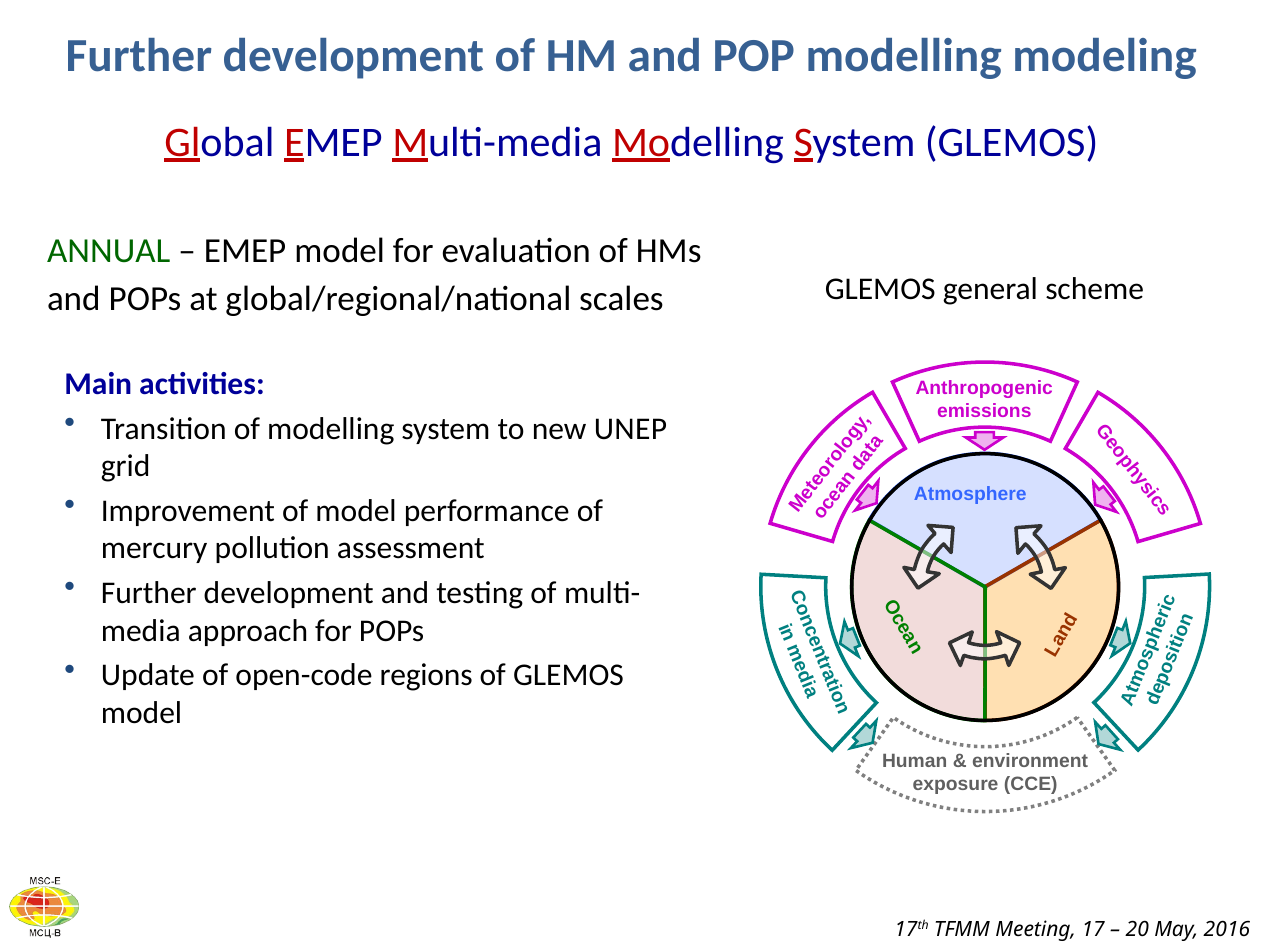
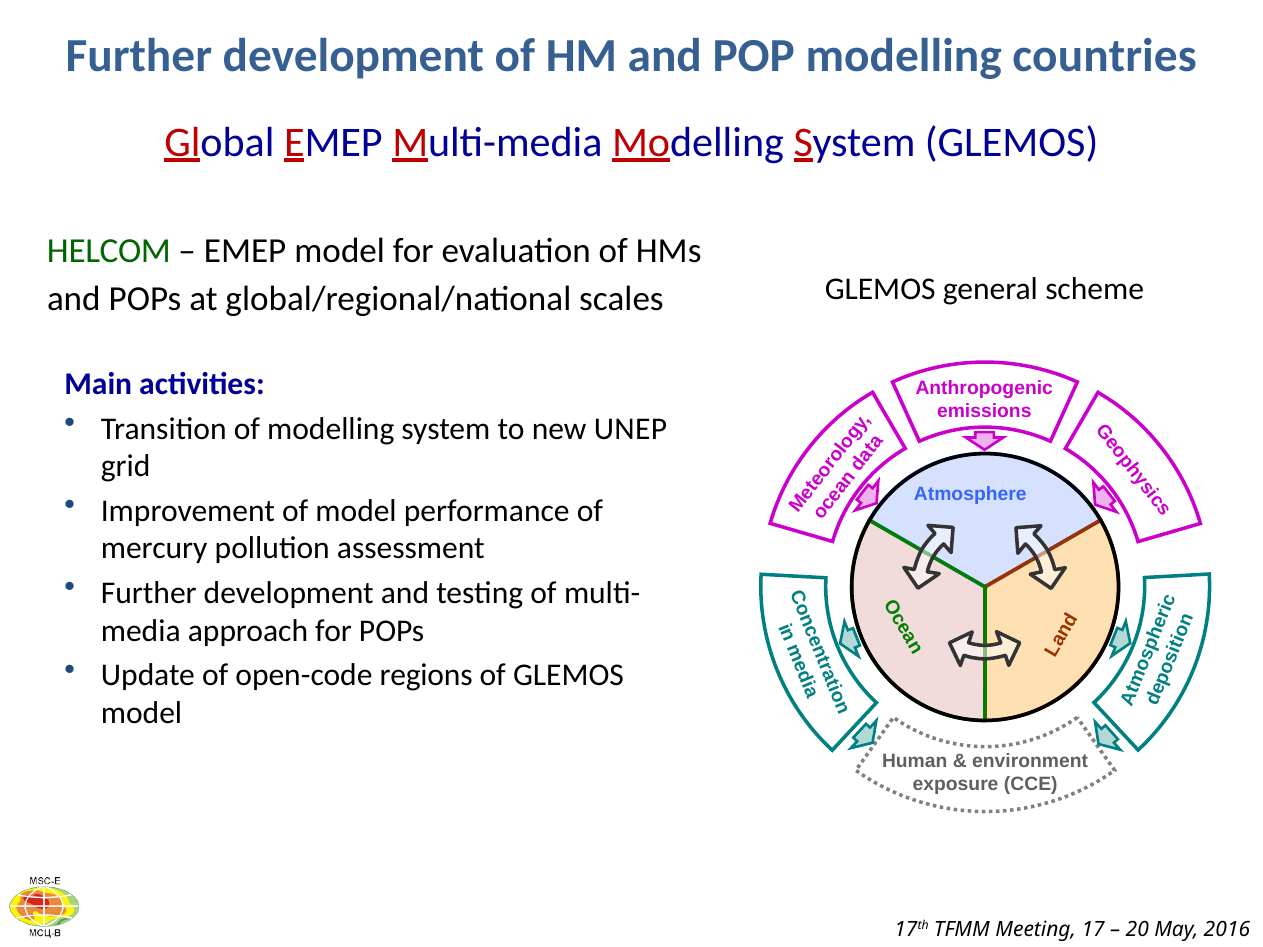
modeling: modeling -> countries (1105, 56)
ANNUAL: ANNUAL -> HELCOM (109, 251)
